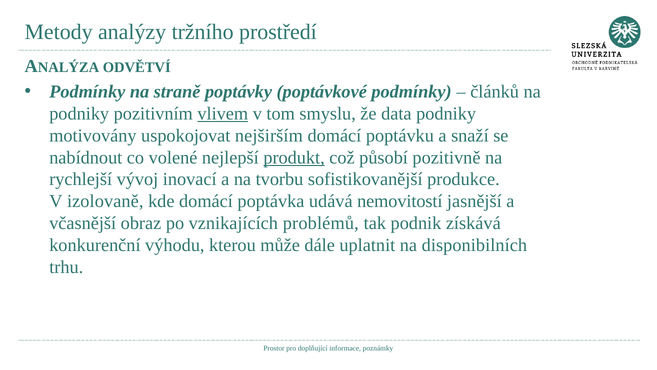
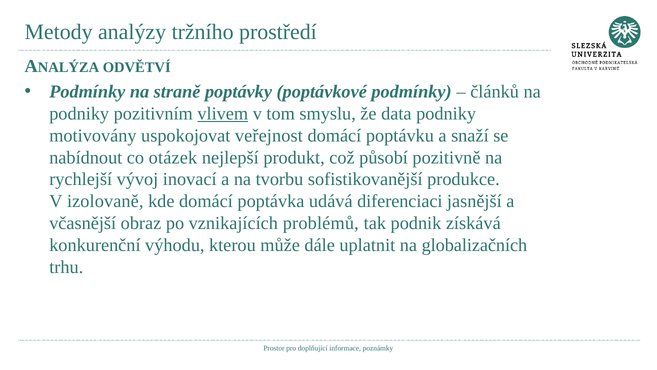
nejširším: nejširším -> veřejnost (269, 135)
volené: volené -> otázek (173, 157)
produkt underline: present -> none (294, 157)
nemovitostí: nemovitostí -> diferenciaci (400, 201)
disponibilních: disponibilních -> globalizačních (474, 245)
